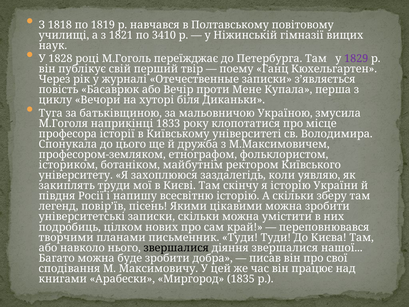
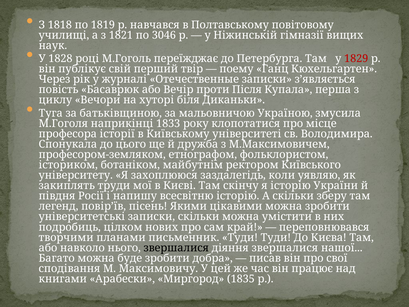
3410: 3410 -> 3046 (164, 35)
1829 colour: purple -> red (356, 59)
Мене: Мене -> Після (247, 90)
